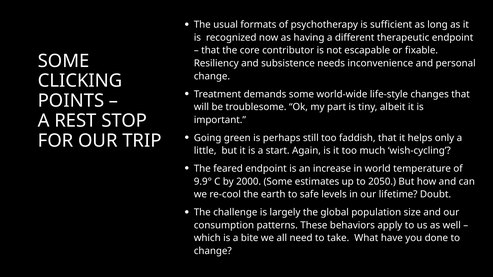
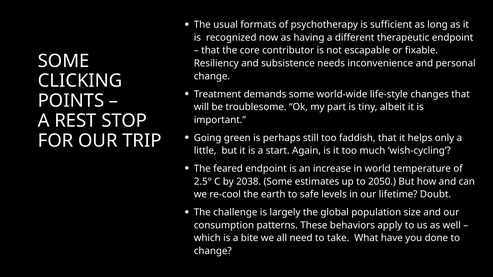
9.9°: 9.9° -> 2.5° (203, 182)
2000: 2000 -> 2038 (249, 182)
